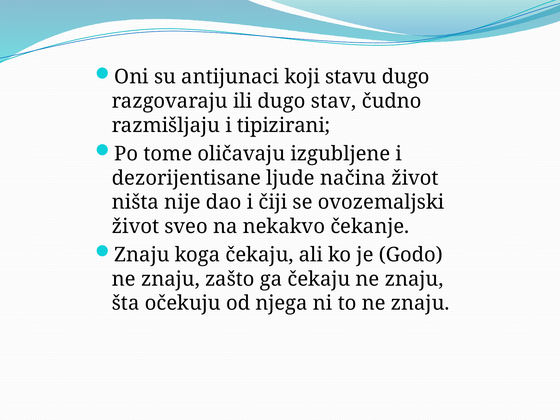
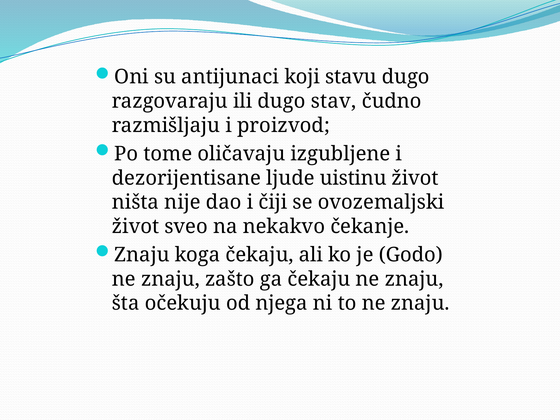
tipizirani: tipizirani -> proizvod (284, 125)
načina: načina -> uistinu (353, 178)
